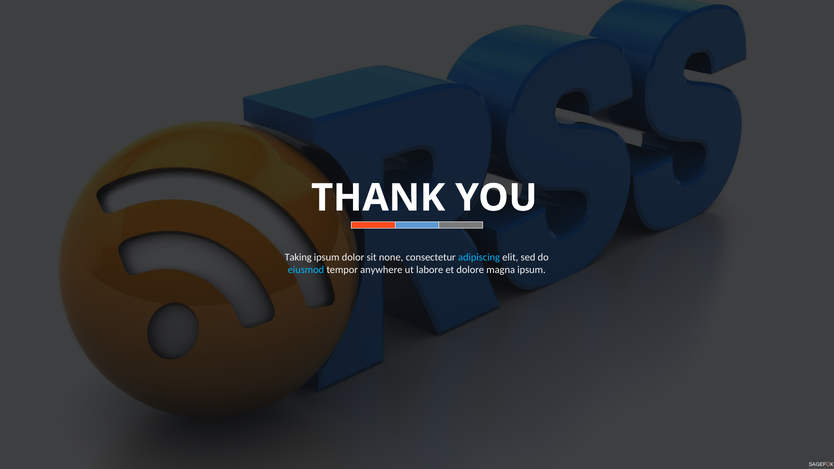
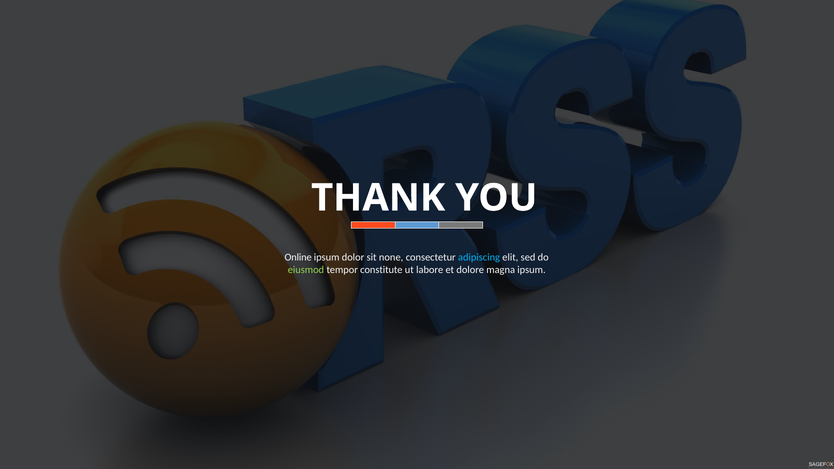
Taking: Taking -> Online (298, 257)
eiusmod colour: light blue -> light green (306, 270)
anywhere: anywhere -> constitute (381, 270)
